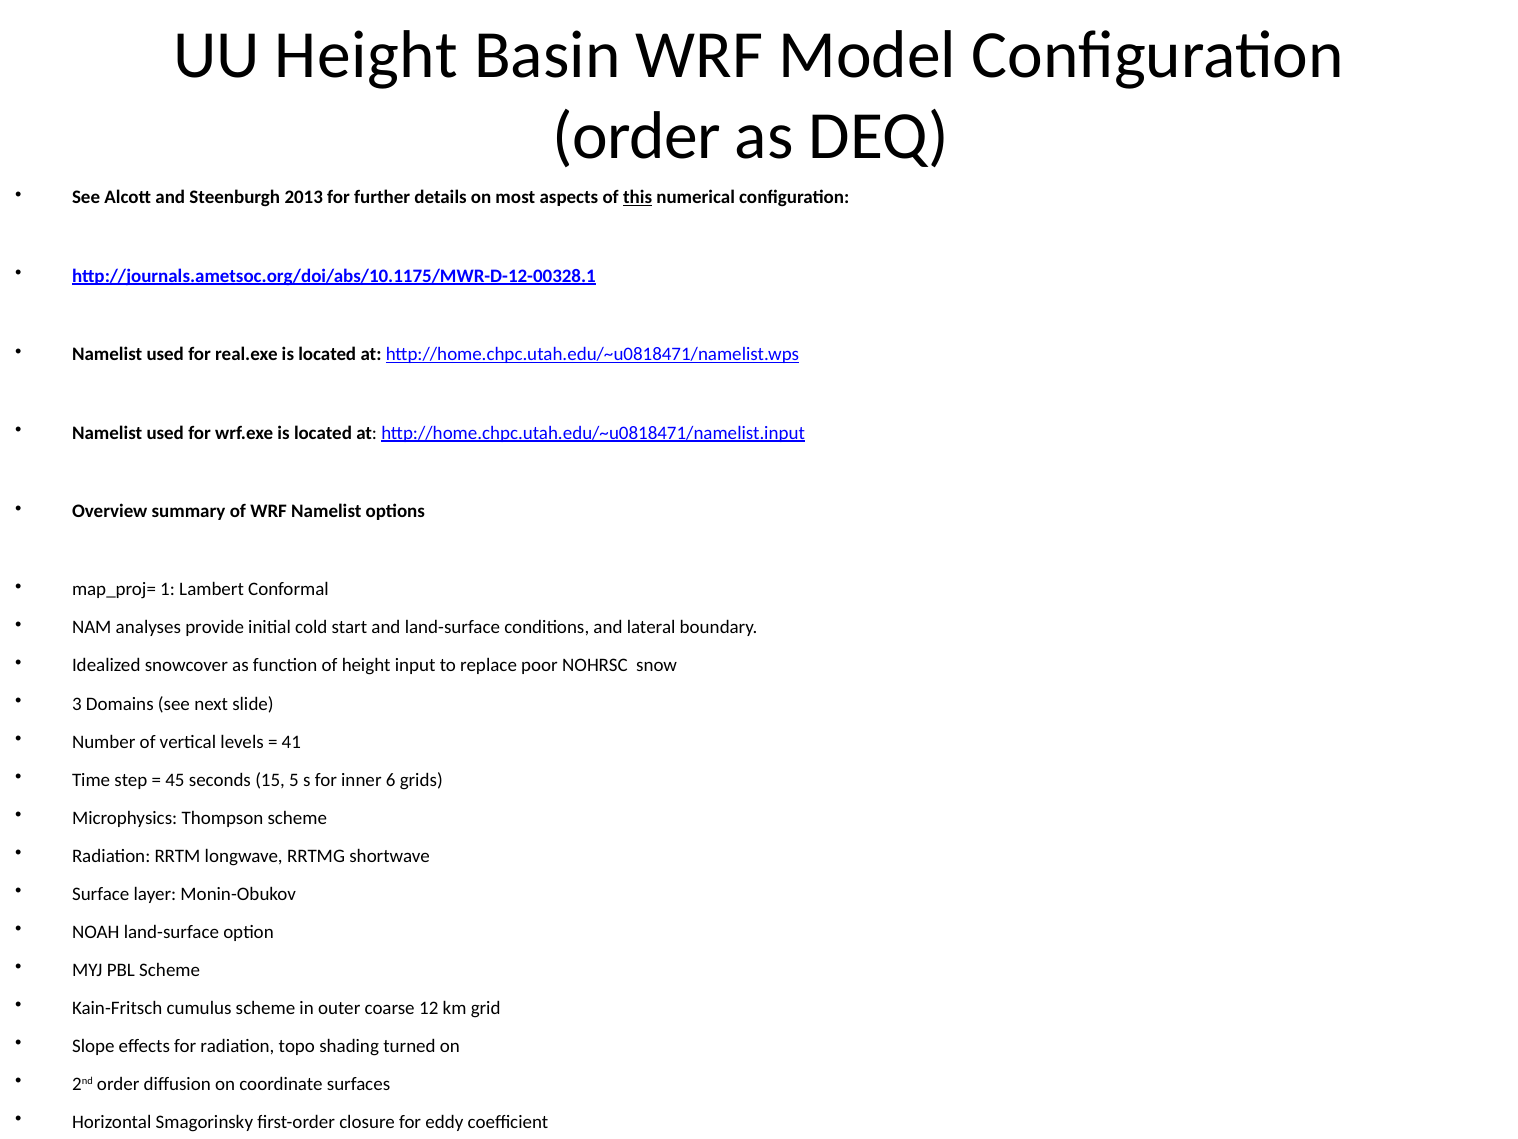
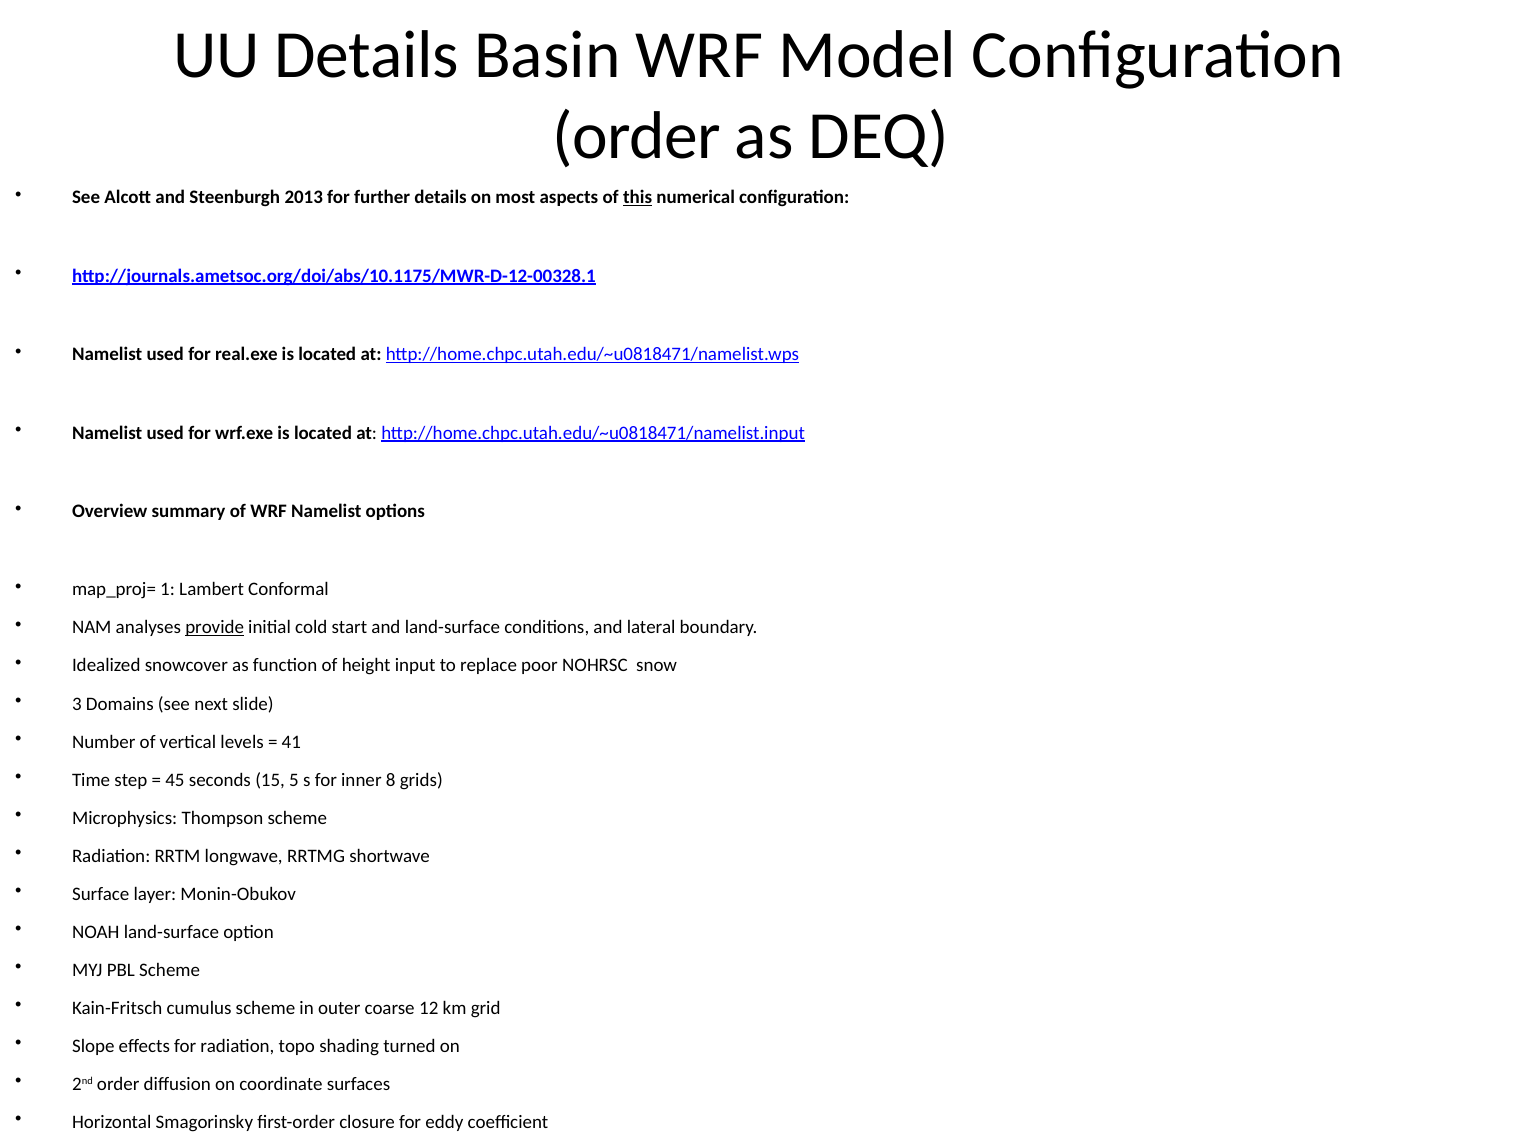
UU Height: Height -> Details (367, 55)
provide underline: none -> present (215, 627)
6: 6 -> 8 (391, 779)
